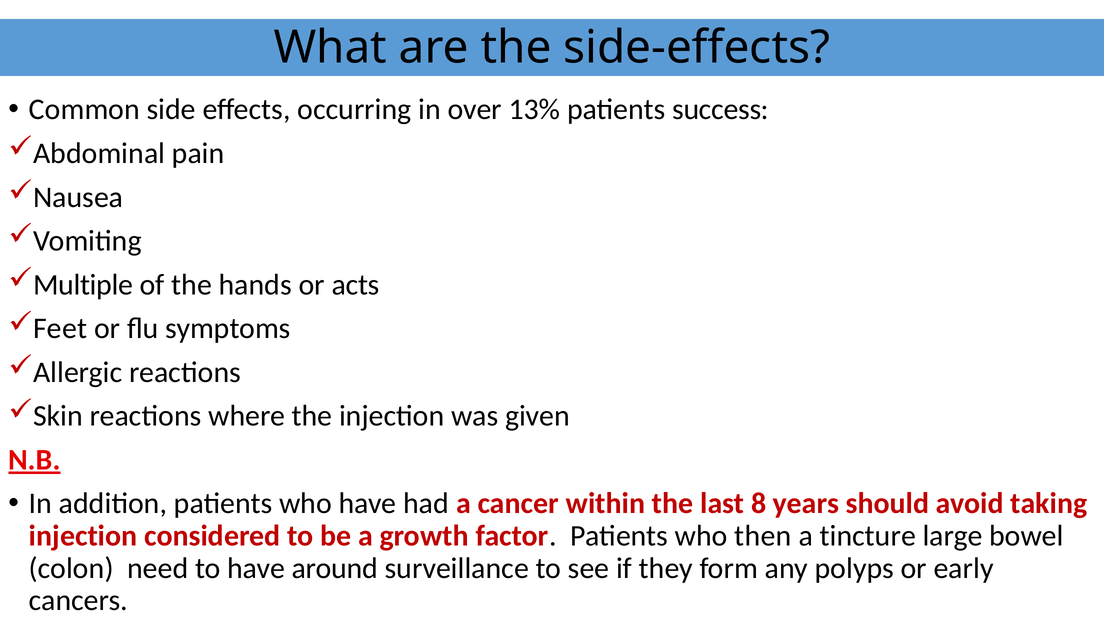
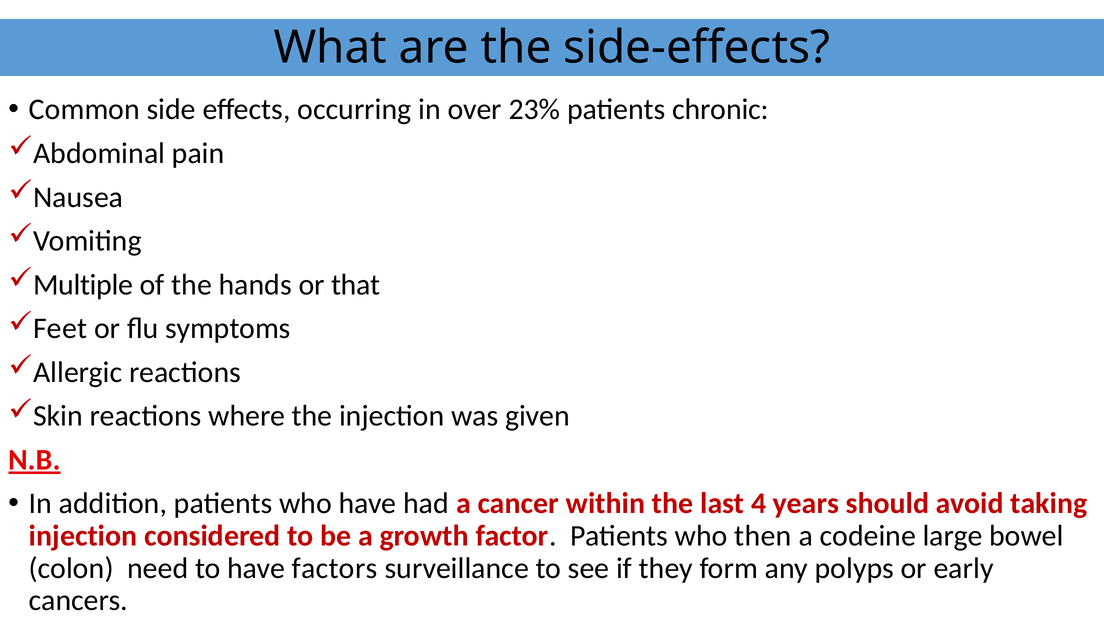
13%: 13% -> 23% (534, 110)
success: success -> chronic (720, 110)
acts: acts -> that (356, 285)
8: 8 -> 4 (759, 504)
tincture: tincture -> codeine (868, 536)
around: around -> factors (335, 568)
